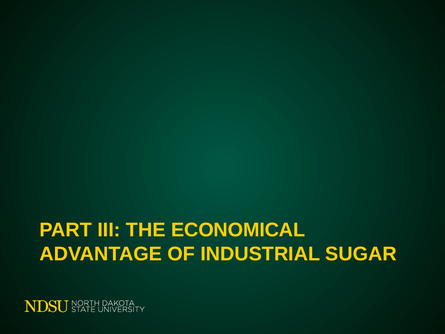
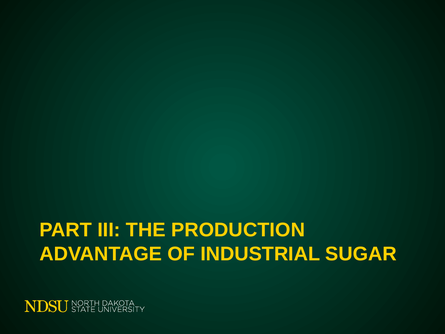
ECONOMICAL: ECONOMICAL -> PRODUCTION (238, 230)
